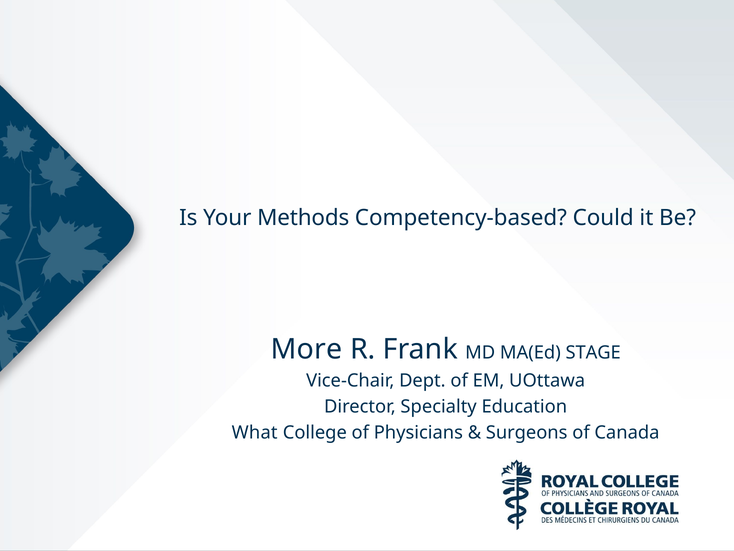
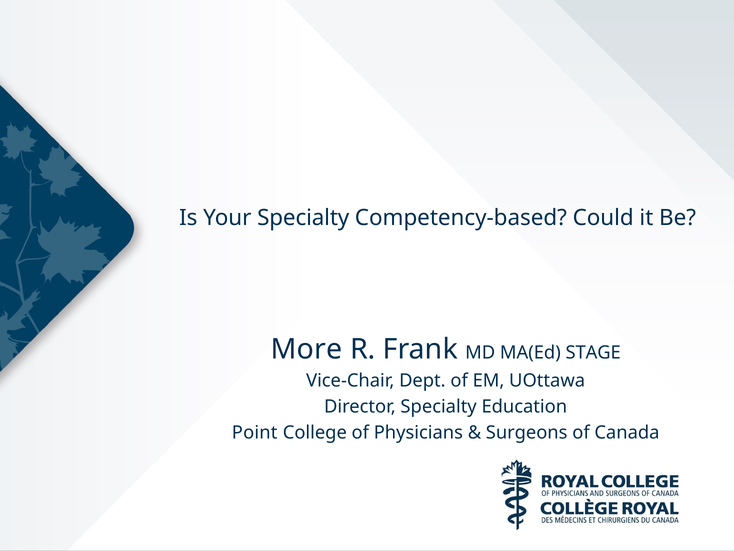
Your Methods: Methods -> Specialty (303, 218)
What: What -> Point (255, 432)
